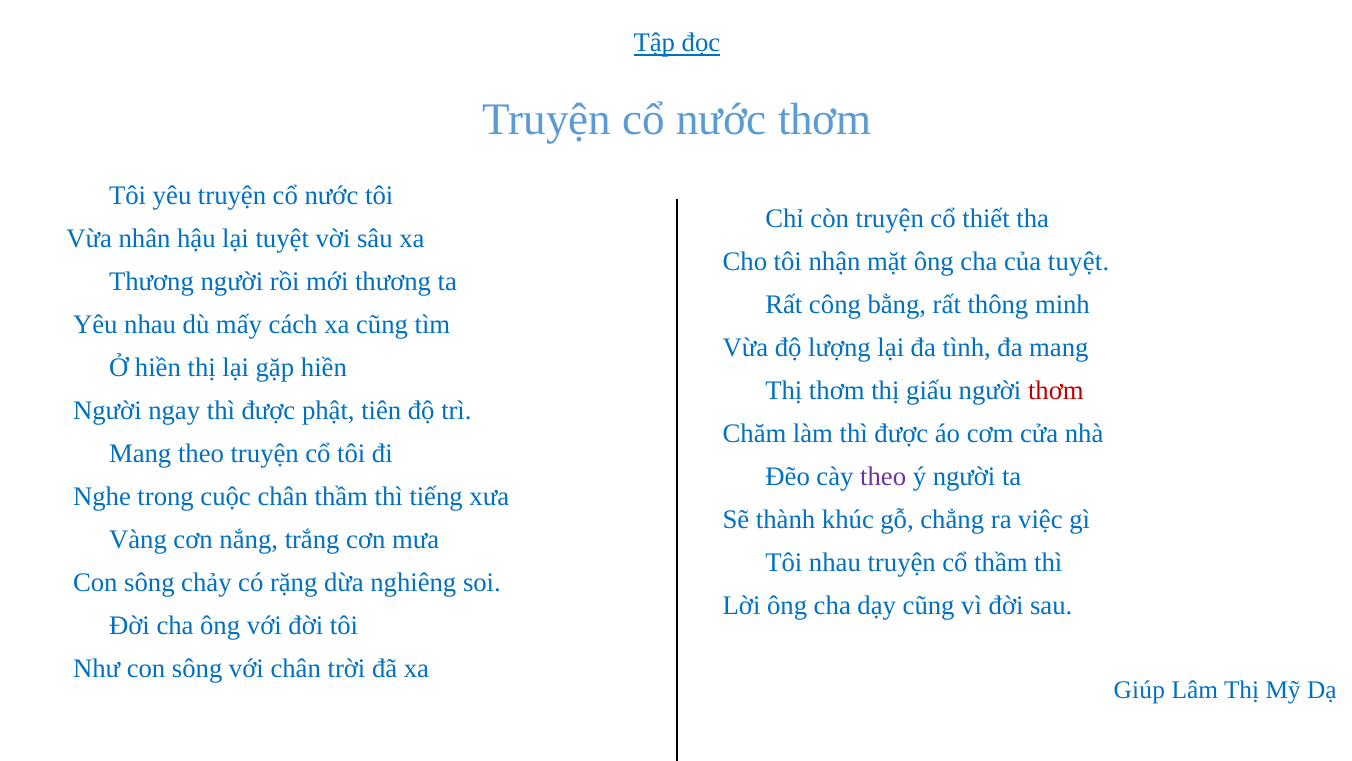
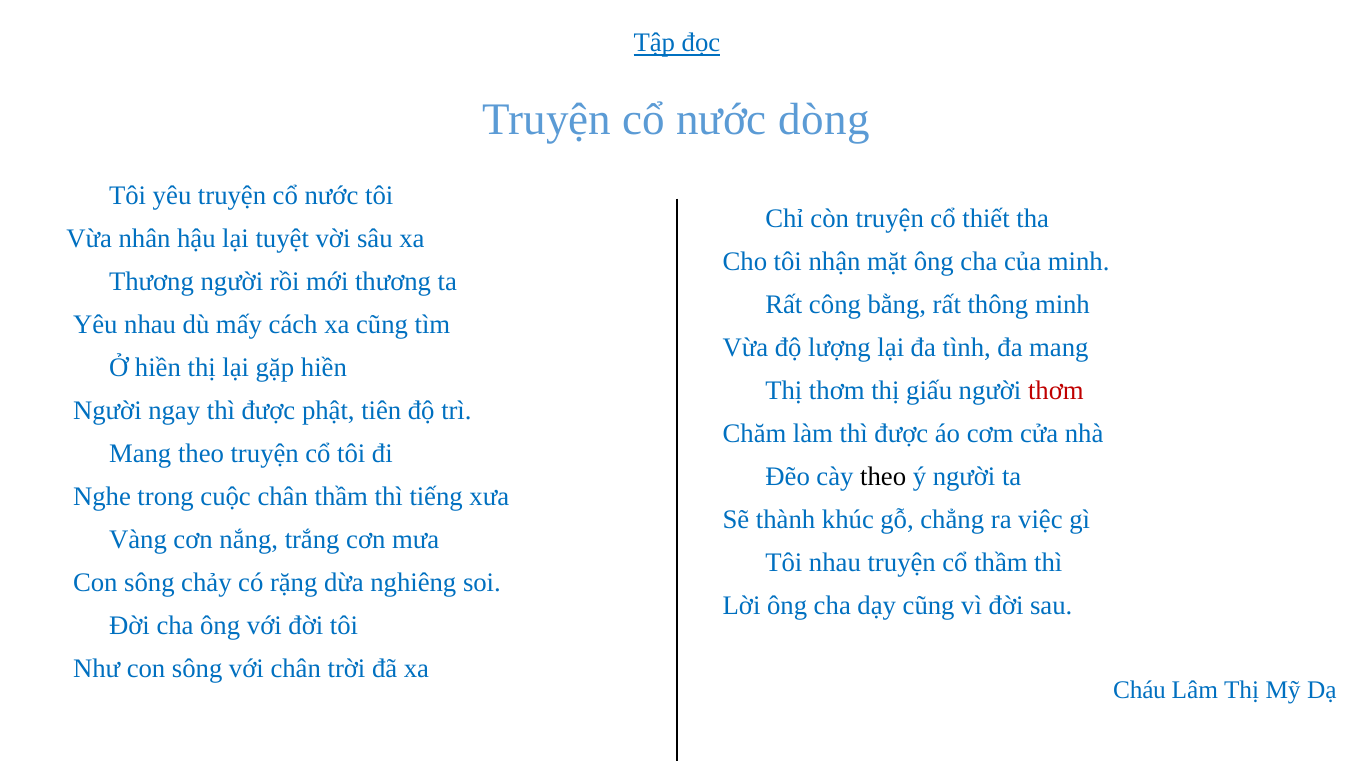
nước thơm: thơm -> dòng (824, 119)
của tuyệt: tuyệt -> minh (1079, 262)
theo colour: purple -> black (883, 477)
Giúp: Giúp -> Cháu (1140, 689)
